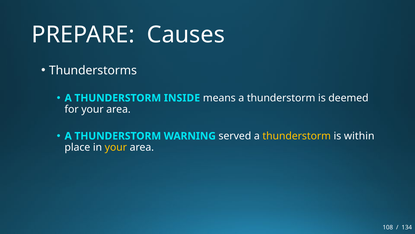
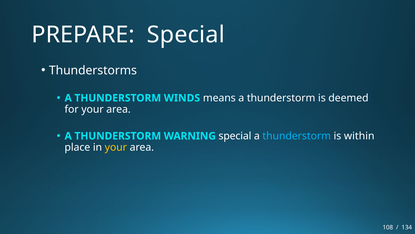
PREPARE Causes: Causes -> Special (186, 35)
INSIDE: INSIDE -> WINDS (182, 98)
WARNING served: served -> special (235, 136)
thunderstorm colour: yellow -> light blue (297, 136)
